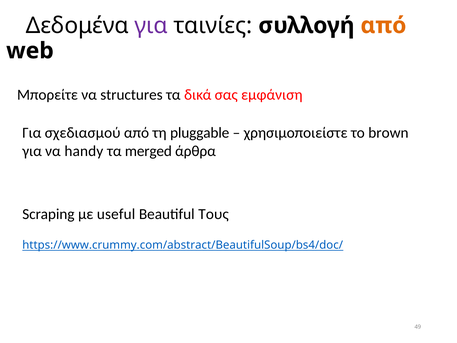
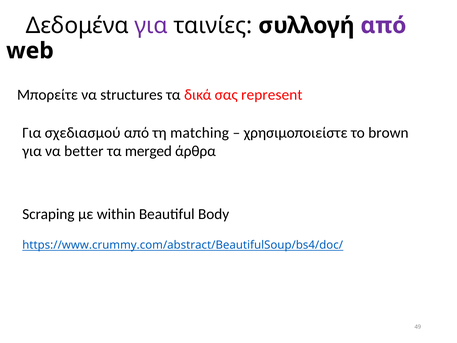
από colour: orange -> purple (383, 26)
εμφάνιση: εμφάνιση -> represent (272, 95)
pluggable: pluggable -> matching (200, 133)
handy: handy -> better (84, 151)
useful: useful -> within (116, 214)
Τους: Τους -> Body (214, 214)
